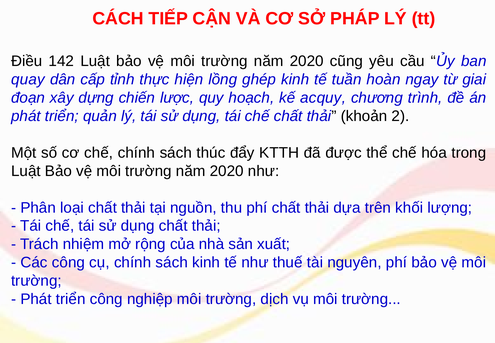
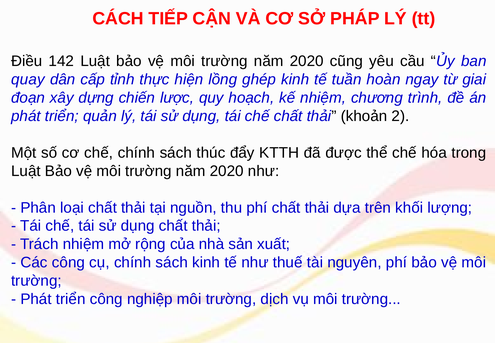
kế acquy: acquy -> nhiệm (323, 98)
